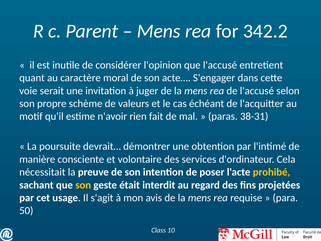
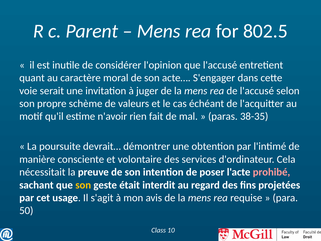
342.2: 342.2 -> 802.5 (265, 31)
38-31: 38-31 -> 38-35 (254, 116)
prohibé colour: yellow -> pink (272, 172)
